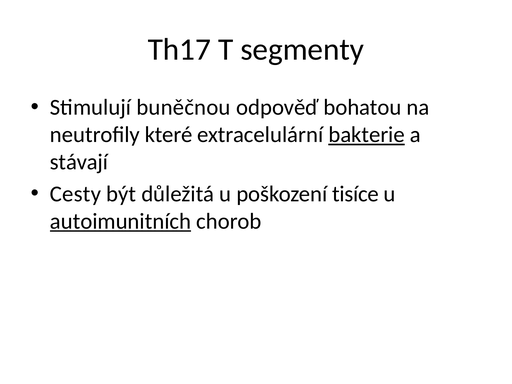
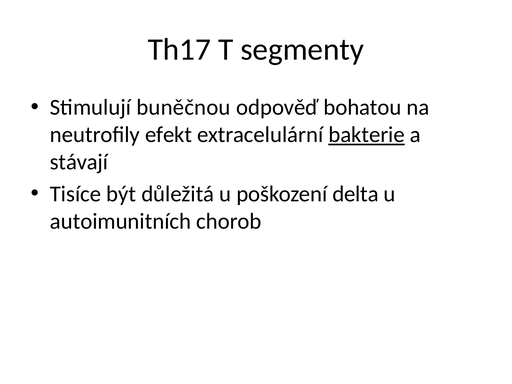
které: které -> efekt (169, 135)
Cesty: Cesty -> Tisíce (76, 194)
tisíce: tisíce -> delta (356, 194)
autoimunitních underline: present -> none (121, 221)
